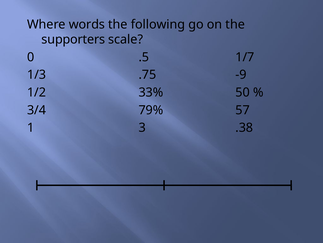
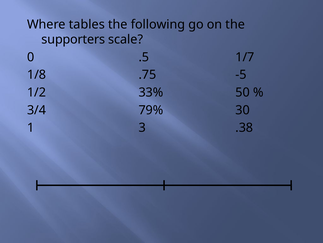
words: words -> tables (87, 24)
1/3: 1/3 -> 1/8 (37, 75)
-9: -9 -> -5 (241, 75)
57: 57 -> 30 (243, 110)
